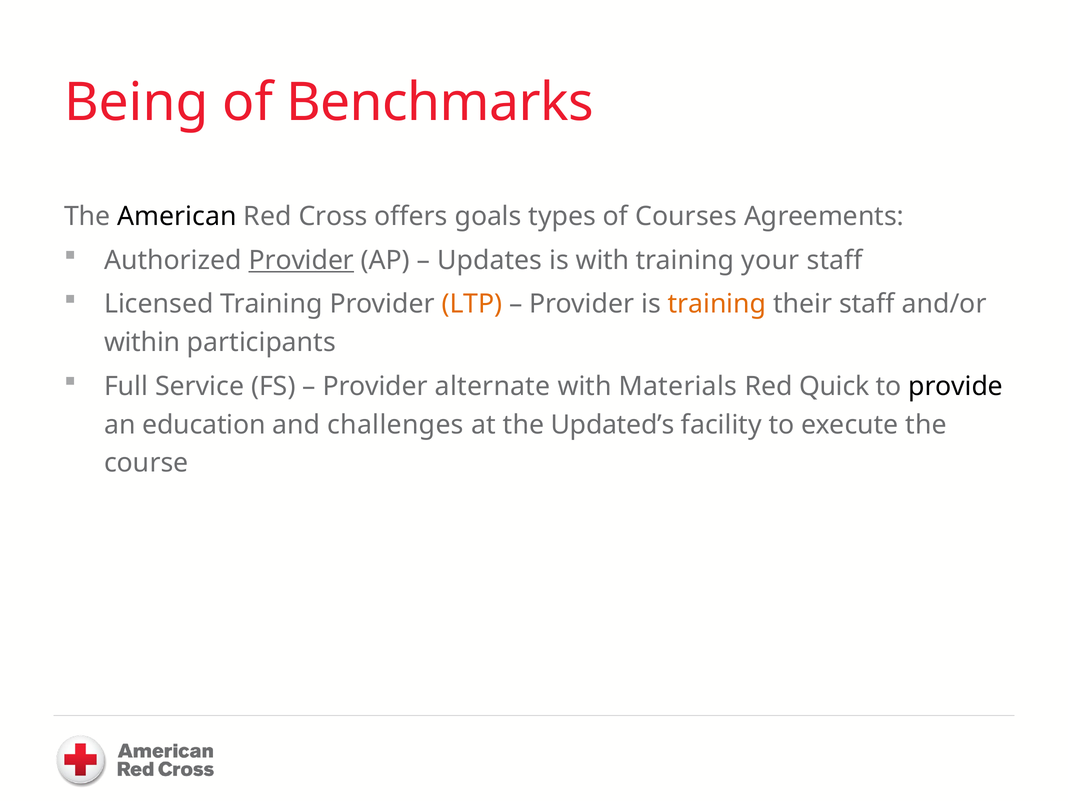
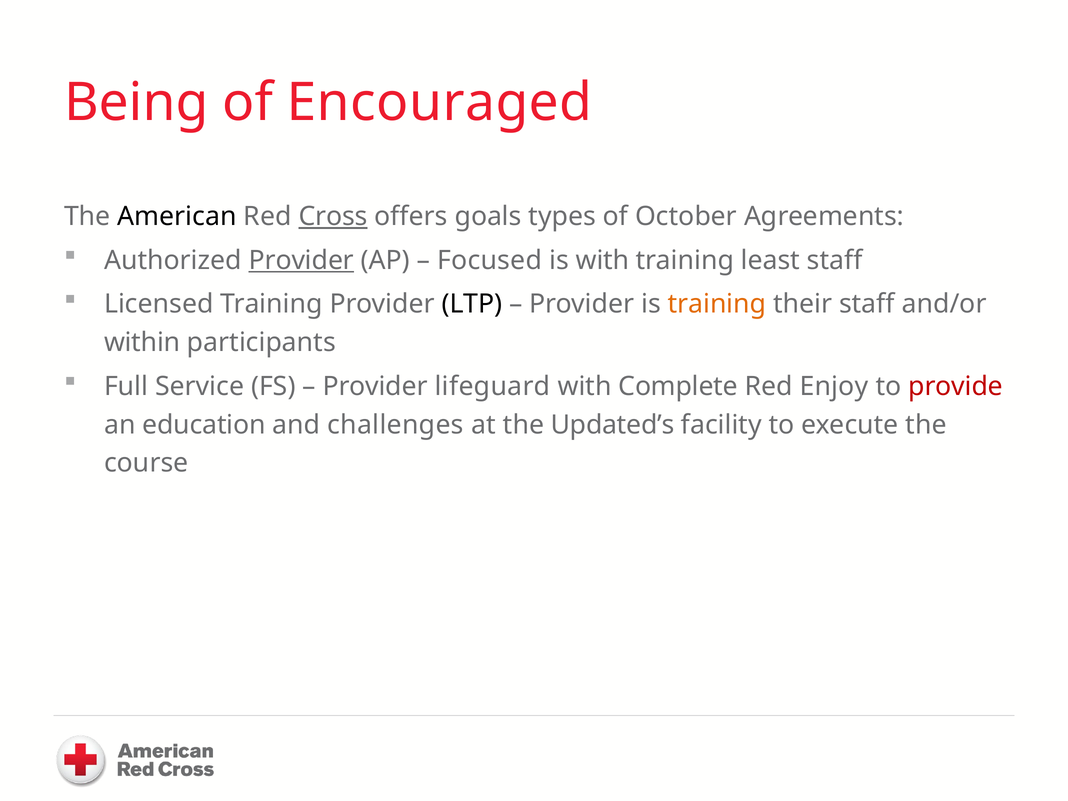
Benchmarks: Benchmarks -> Encouraged (439, 103)
Cross underline: none -> present (333, 217)
Courses: Courses -> October (686, 217)
Updates: Updates -> Focused (490, 260)
your: your -> least (770, 260)
LTP colour: orange -> black (472, 304)
alternate: alternate -> lifeguard (493, 386)
Materials: Materials -> Complete (678, 386)
Quick: Quick -> Enjoy (834, 386)
provide colour: black -> red (956, 386)
